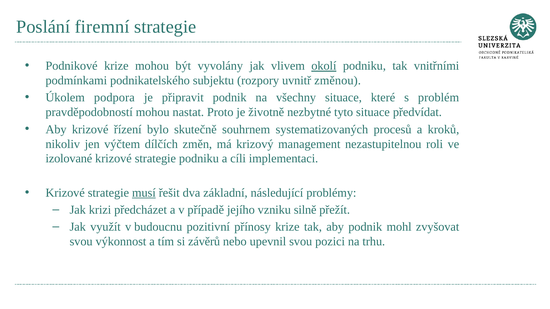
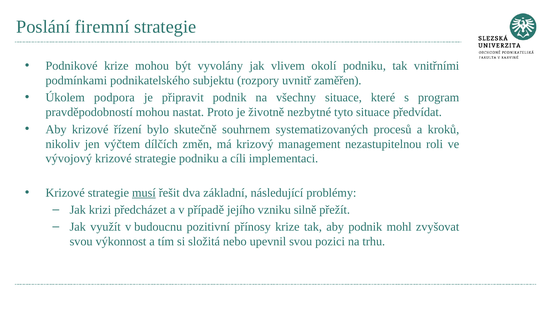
okolí underline: present -> none (324, 66)
změnou: změnou -> zaměřen (338, 81)
problém: problém -> program (439, 98)
izolované: izolované -> vývojový (69, 159)
závěrů: závěrů -> složitá (204, 242)
